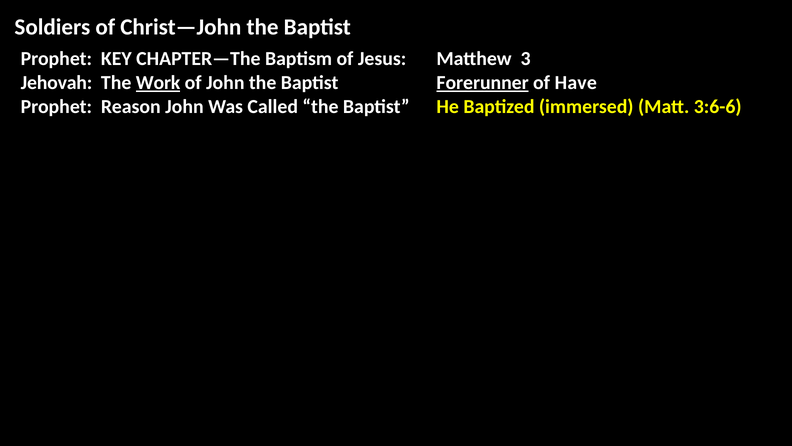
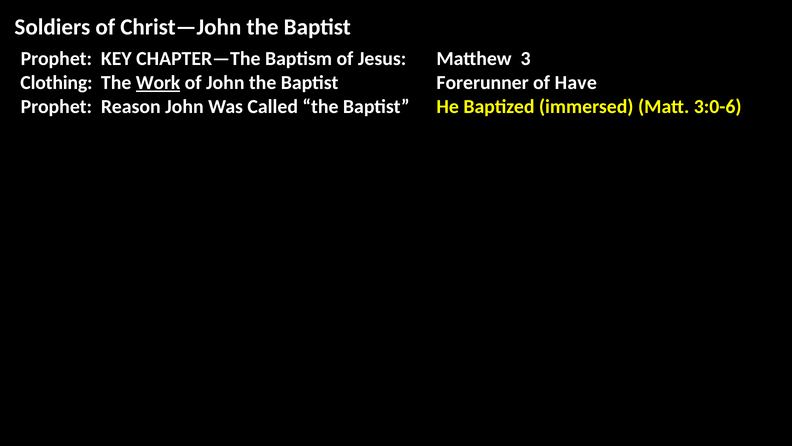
Jehovah: Jehovah -> Clothing (56, 83)
Forerunner underline: present -> none (483, 83)
3:6-6: 3:6-6 -> 3:0-6 (718, 106)
